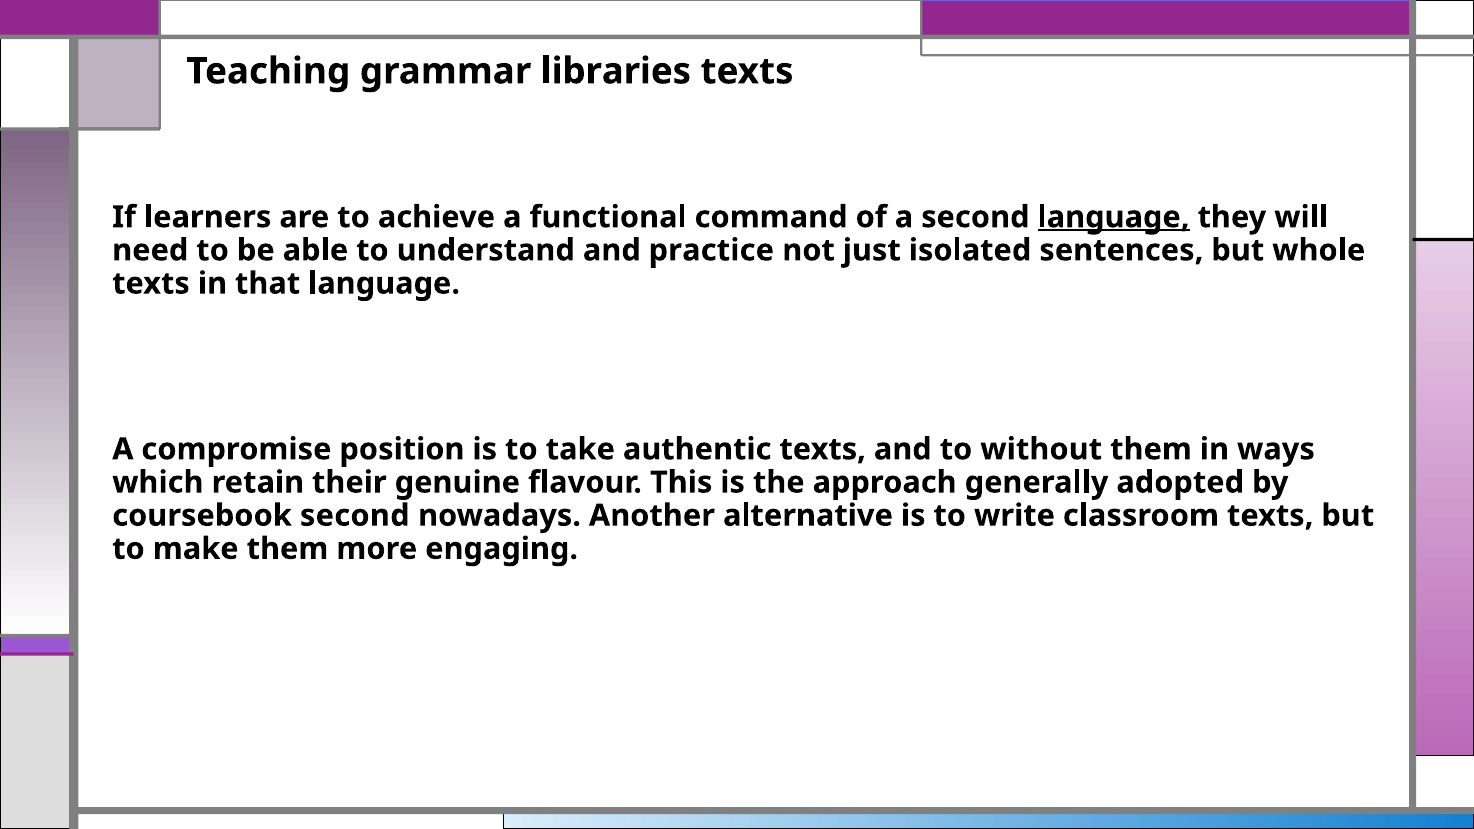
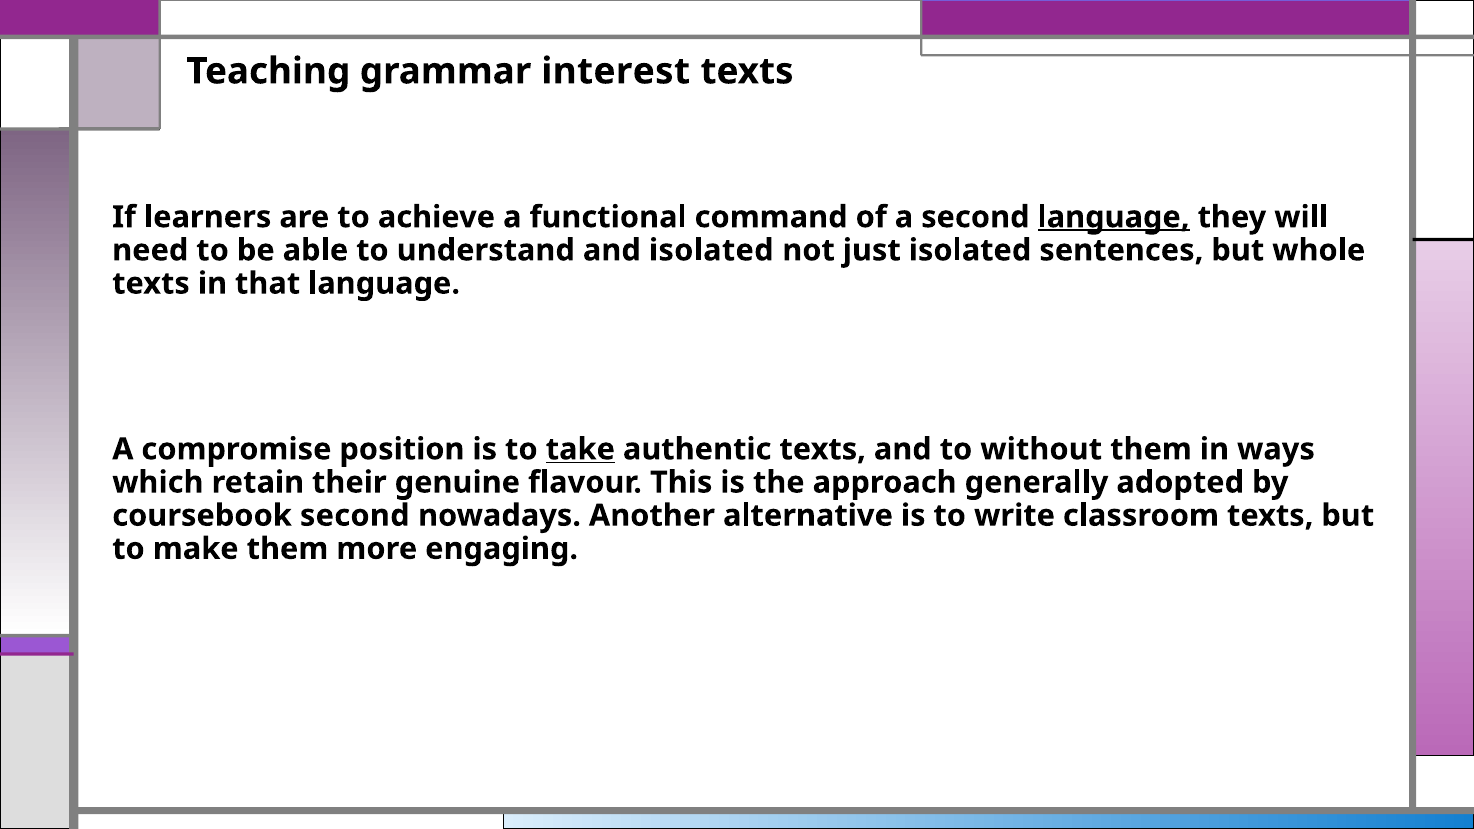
libraries: libraries -> interest (616, 71)
and practice: practice -> isolated (711, 250)
take underline: none -> present (580, 449)
